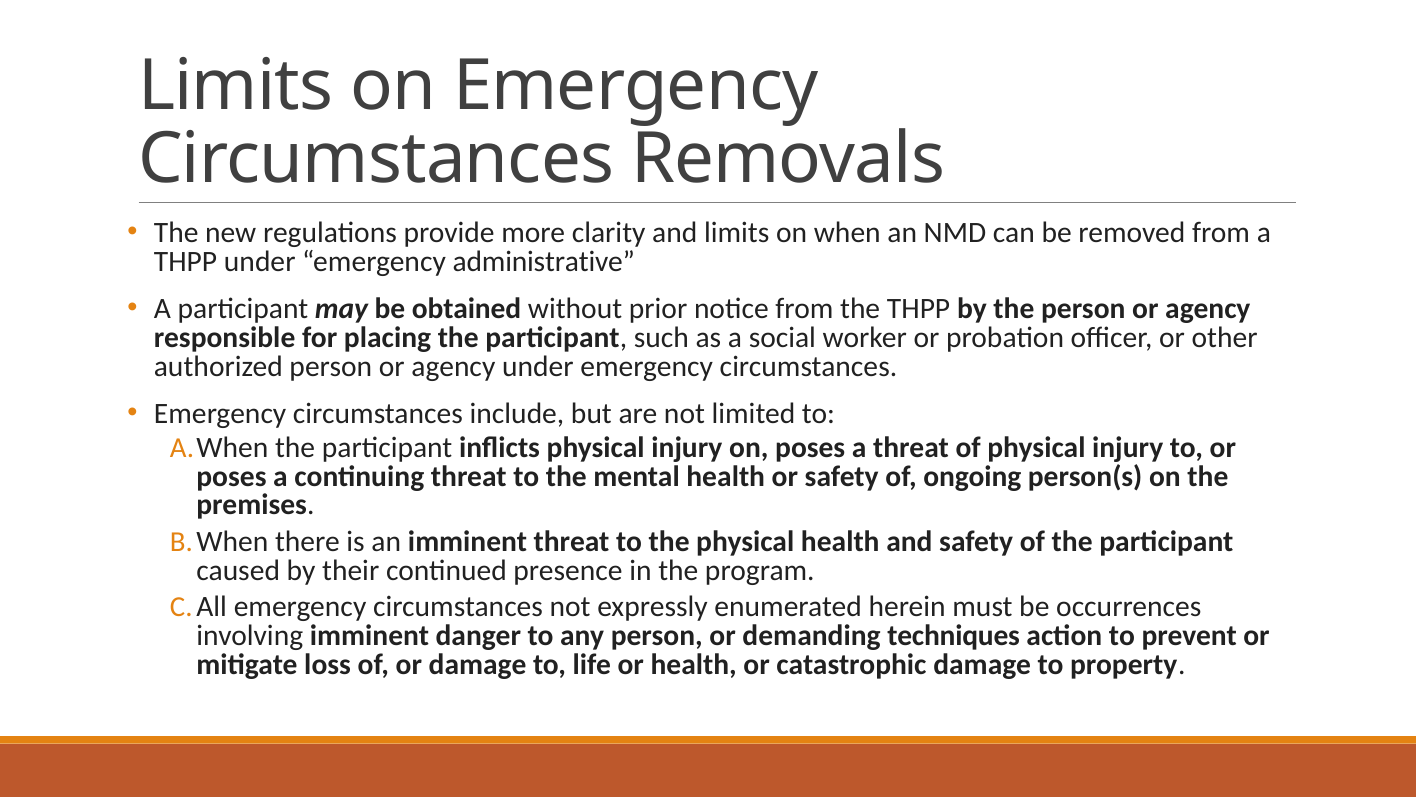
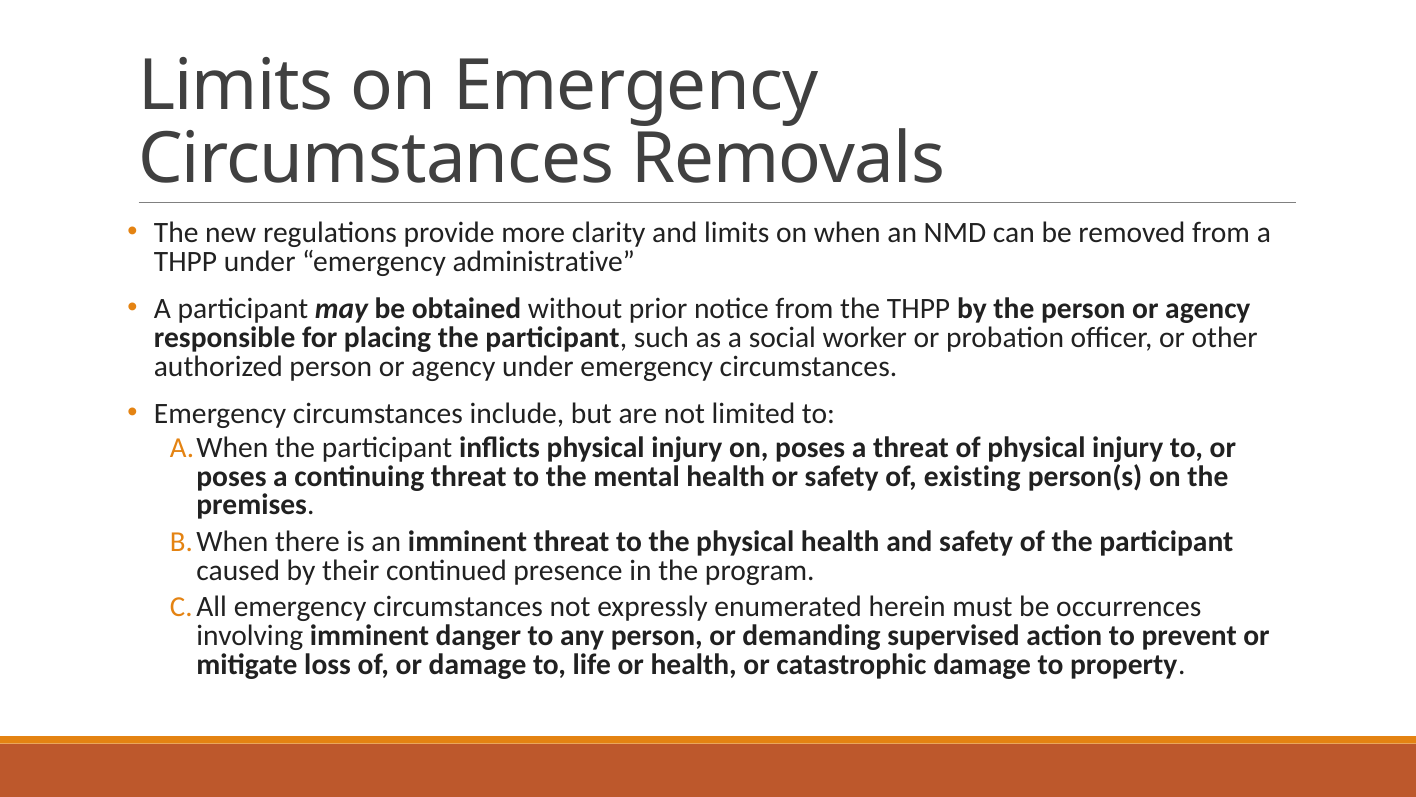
ongoing: ongoing -> existing (972, 476)
techniques: techniques -> supervised (953, 635)
